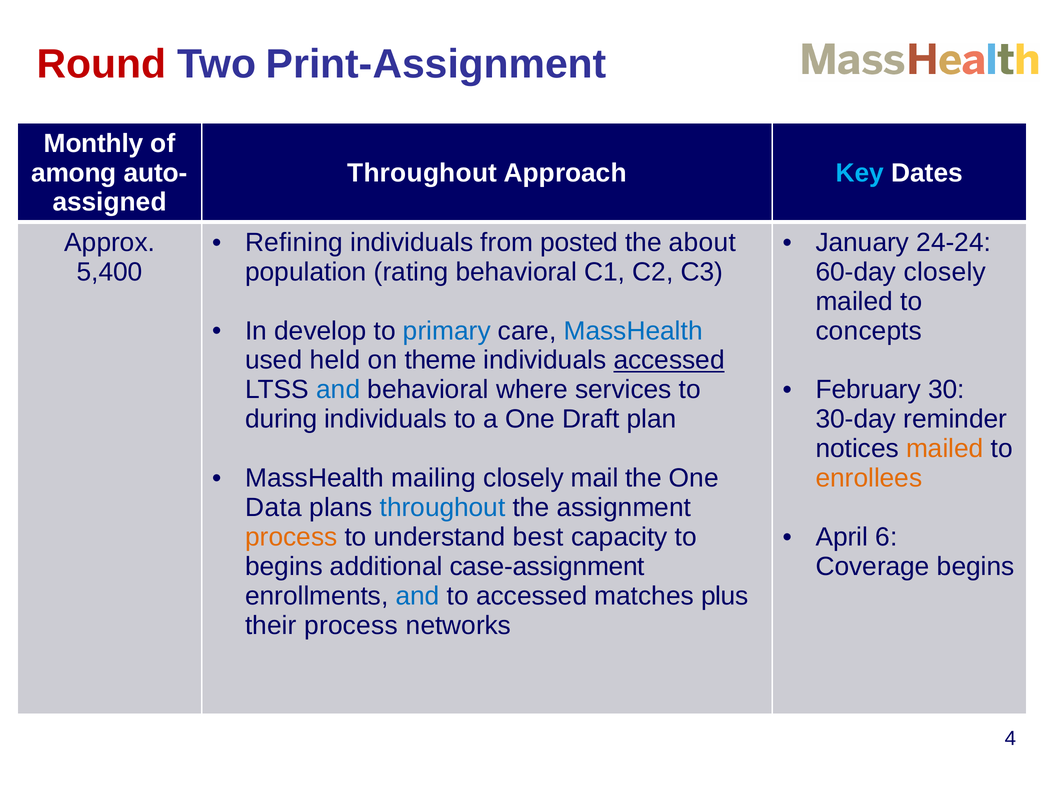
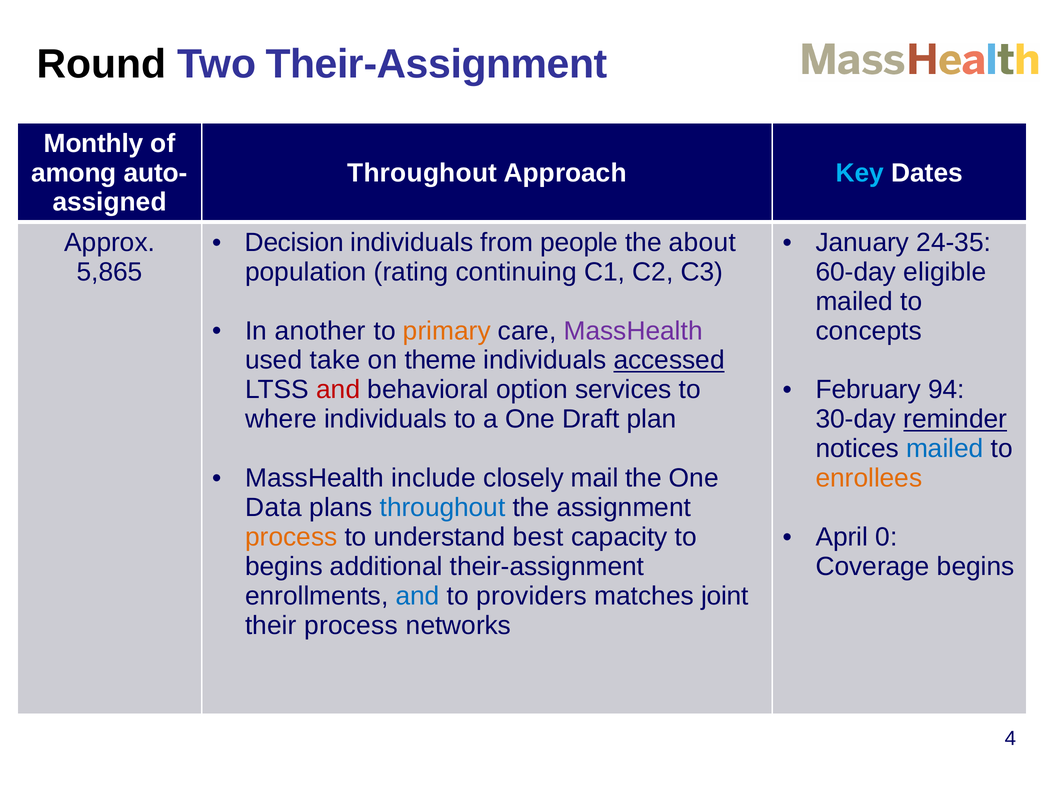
Round colour: red -> black (102, 64)
Two Print-Assignment: Print-Assignment -> Their-Assignment (436, 64)
Refining: Refining -> Decision (294, 242)
posted: posted -> people (579, 242)
24-24: 24-24 -> 24-35 (954, 242)
5,400: 5,400 -> 5,865 (110, 272)
rating behavioral: behavioral -> continuing (516, 272)
60-day closely: closely -> eligible (945, 272)
develop: develop -> another (320, 331)
primary colour: blue -> orange (447, 331)
MassHealth colour: blue -> purple (633, 331)
held: held -> take (335, 360)
and colour: blue -> red (338, 390)
where: where -> option (532, 390)
30: 30 -> 94 (946, 390)
during: during -> where (281, 419)
reminder underline: none -> present (955, 419)
mailed colour: orange -> blue (945, 449)
mailing: mailing -> include (434, 478)
6: 6 -> 0 (886, 537)
additional case-assignment: case-assignment -> their-assignment (547, 567)
to accessed: accessed -> providers (532, 596)
plus: plus -> joint (725, 596)
